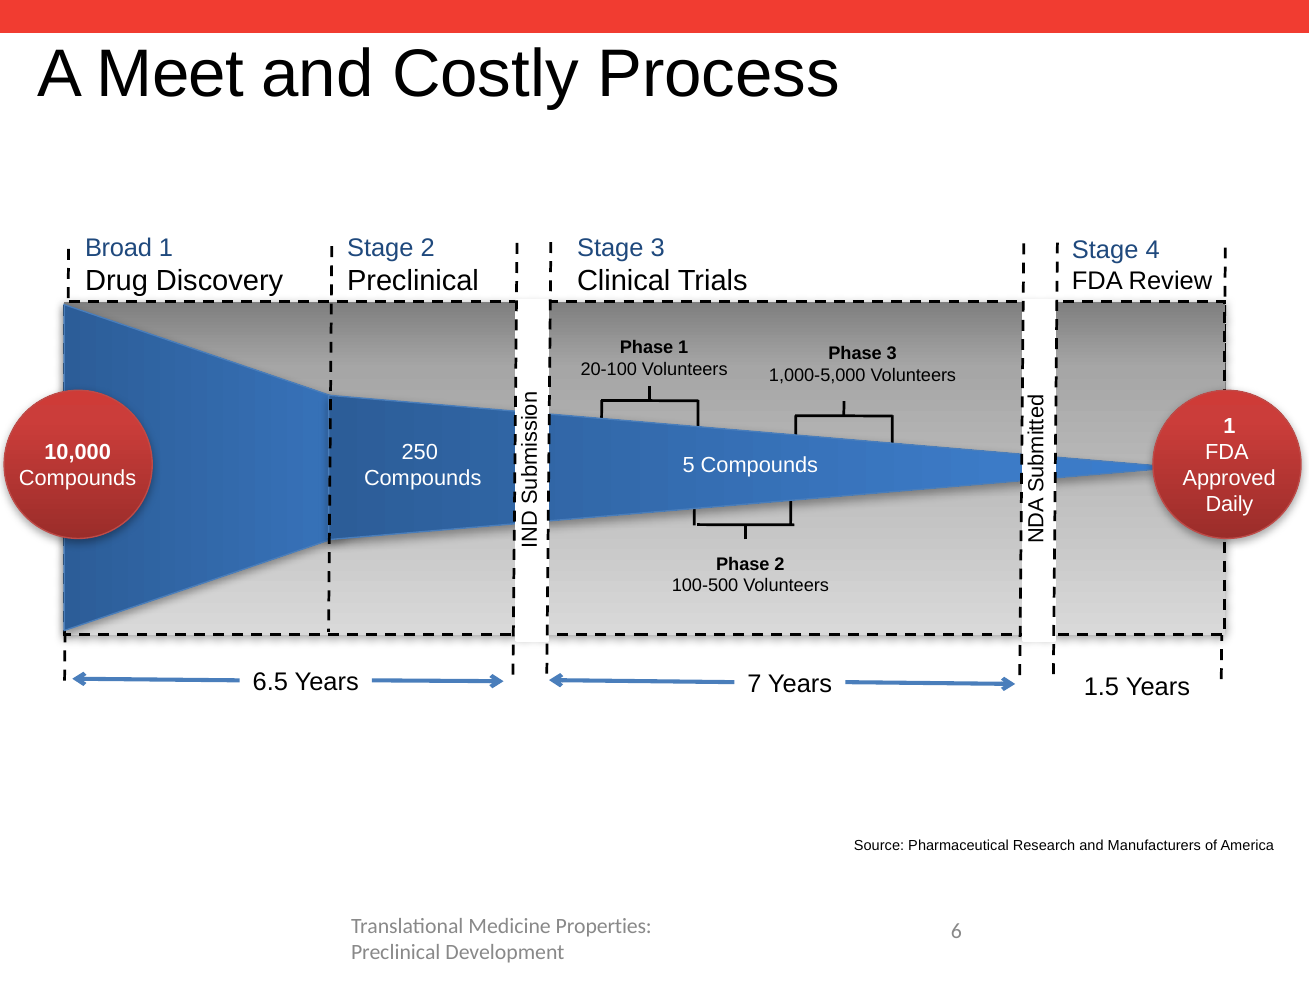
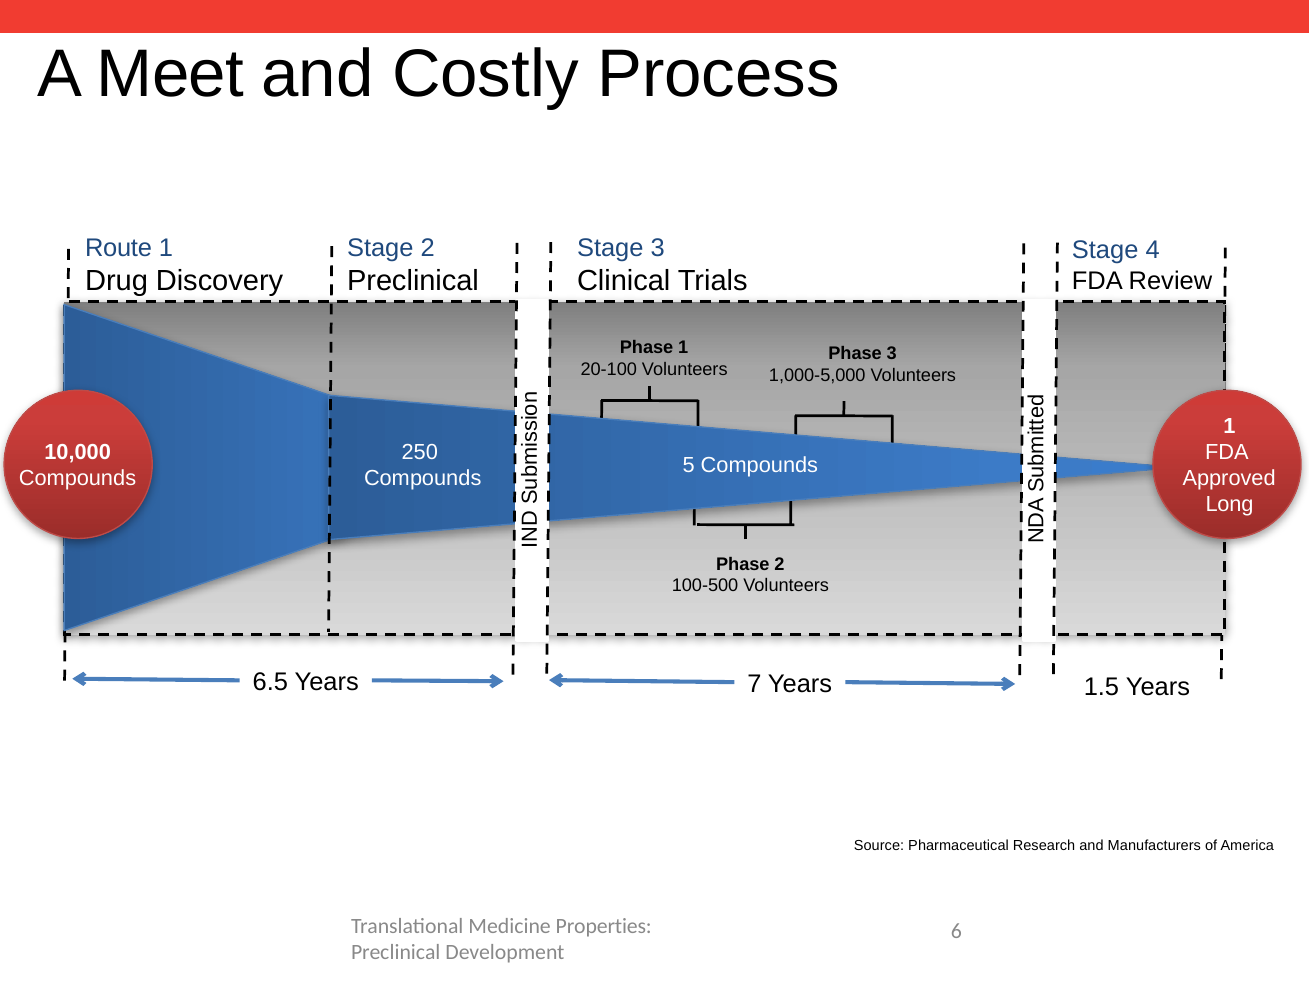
Broad: Broad -> Route (118, 248)
Daily: Daily -> Long (1229, 504)
